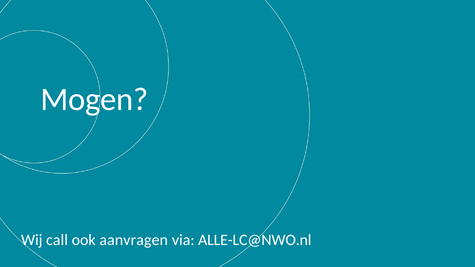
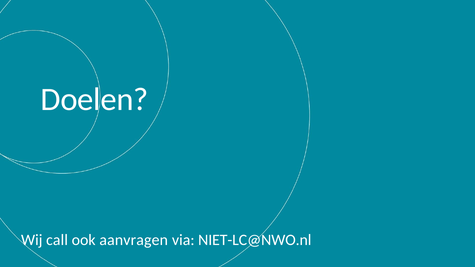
Mogen: Mogen -> Doelen (94, 99)
ALLE-LC@NWO.nl: ALLE-LC@NWO.nl -> NIET-LC@NWO.nl (255, 240)
